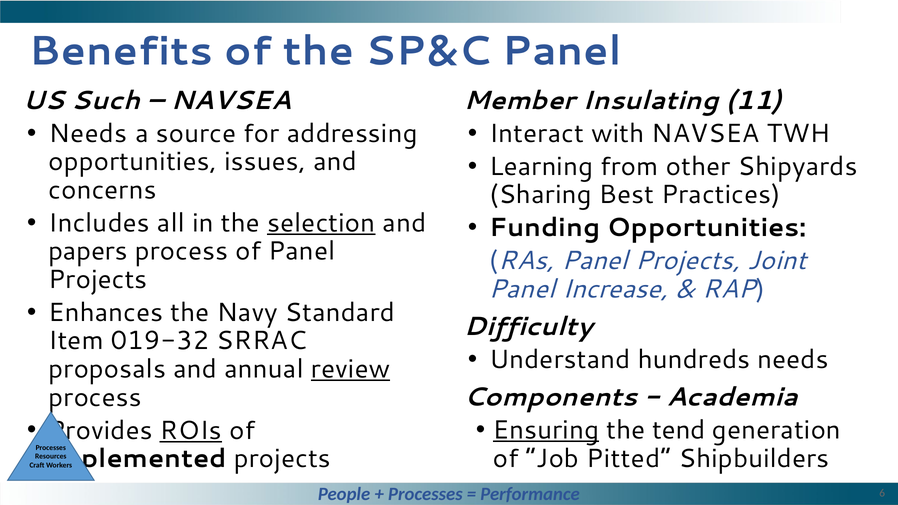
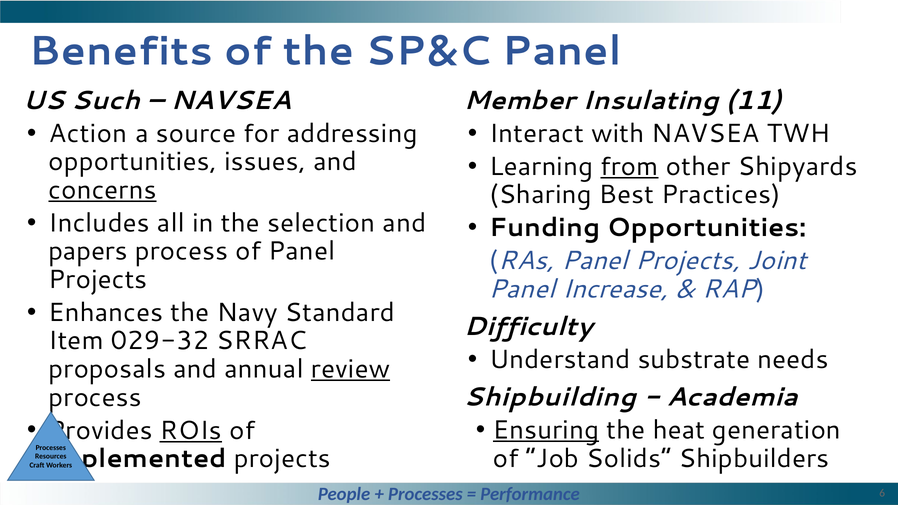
Needs: Needs -> Action (88, 134)
from underline: none -> present (629, 167)
concerns underline: none -> present (102, 190)
selection underline: present -> none (321, 223)
019-32: 019-32 -> 029-32 (160, 341)
hundreds: hundreds -> substrate (694, 360)
Components: Components -> Shipbuilding (550, 397)
tend: tend -> heat (679, 430)
Pitted: Pitted -> Solids (629, 459)
